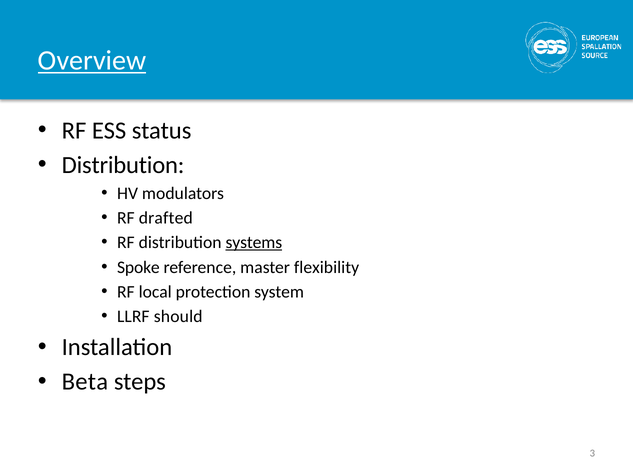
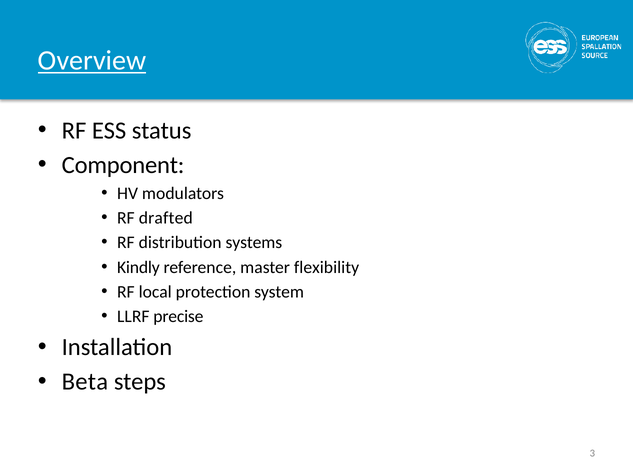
Distribution: Distribution -> Component (123, 165)
systems underline: present -> none (254, 242)
Spoke: Spoke -> Kindly (138, 267)
should: should -> precise (178, 316)
